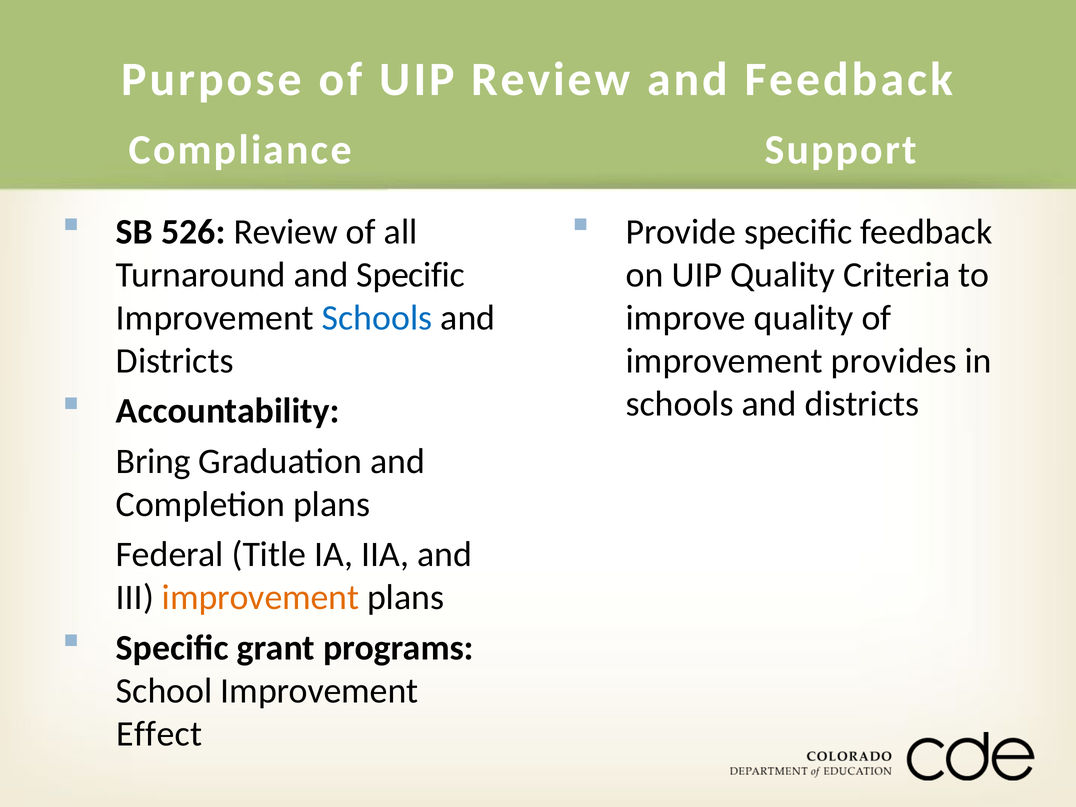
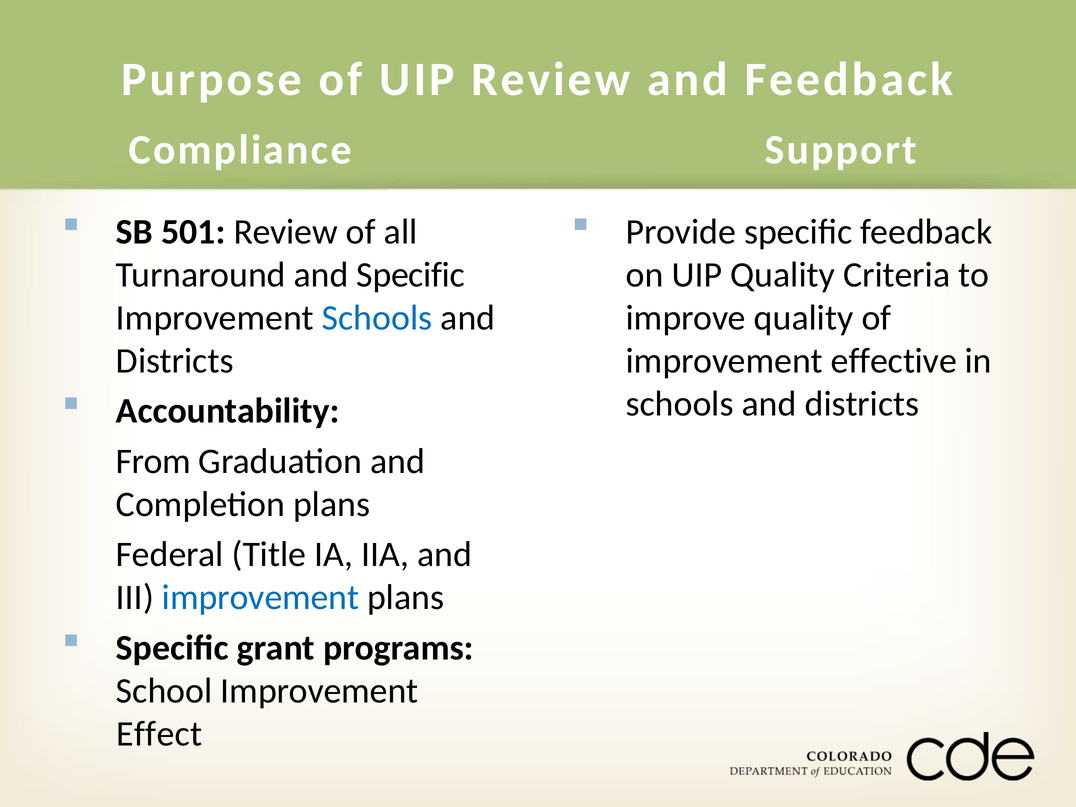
526: 526 -> 501 (193, 232)
provides: provides -> effective (894, 361)
Bring: Bring -> From (153, 461)
improvement colour: orange -> blue (261, 597)
